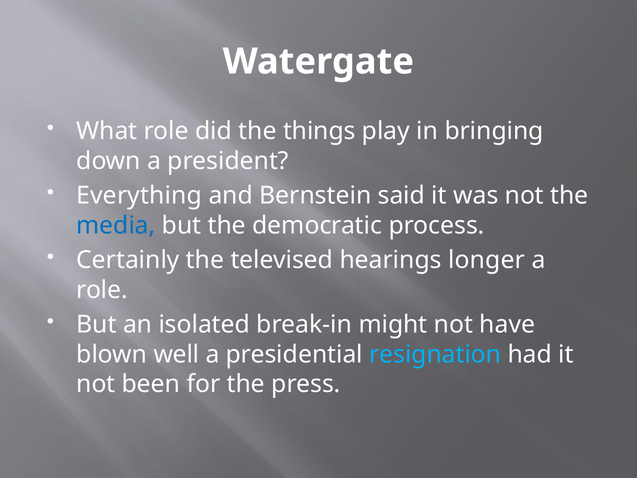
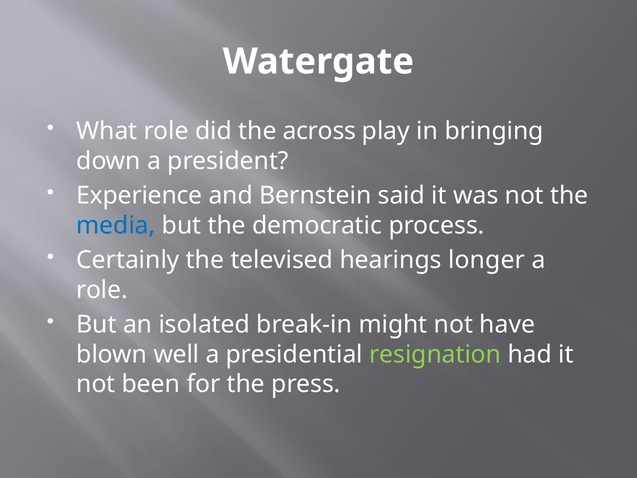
things: things -> across (319, 131)
Everything: Everything -> Experience (139, 196)
resignation colour: light blue -> light green (435, 354)
